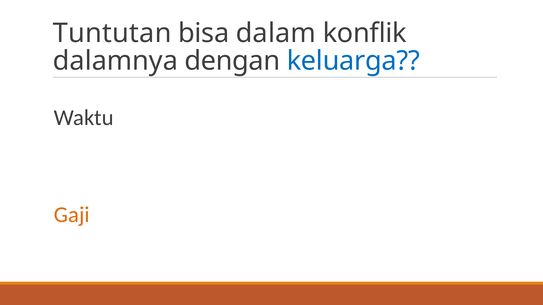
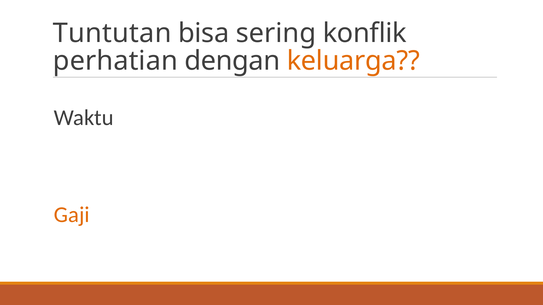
dalam: dalam -> sering (276, 33)
dalamnya: dalamnya -> perhatian (115, 61)
keluarga colour: blue -> orange (353, 61)
